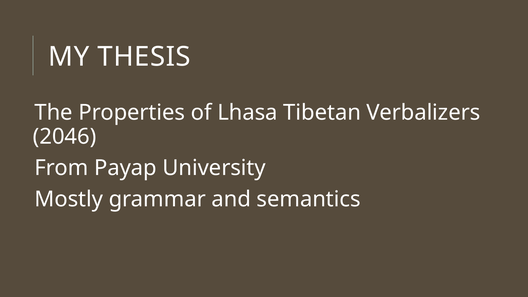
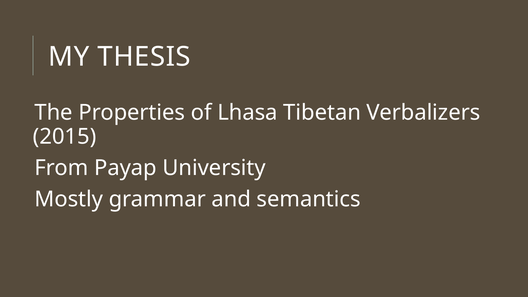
2046: 2046 -> 2015 (65, 136)
